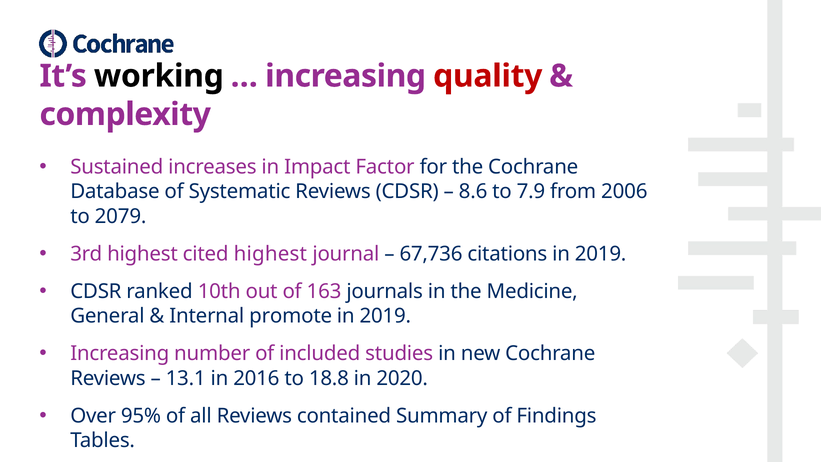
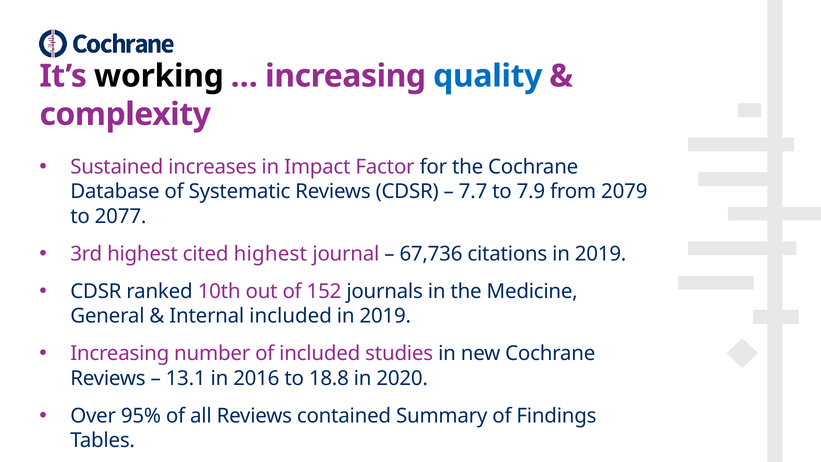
quality colour: red -> blue (488, 76)
8.6: 8.6 -> 7.7 (473, 192)
2006: 2006 -> 2079 (624, 192)
2079: 2079 -> 2077 (121, 216)
163: 163 -> 152 (324, 291)
Internal promote: promote -> included (291, 316)
